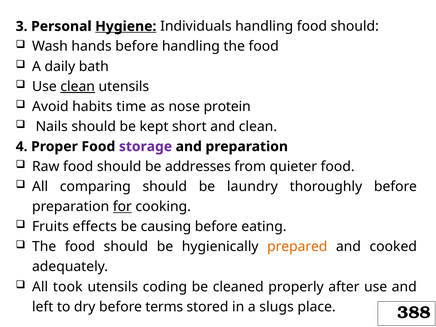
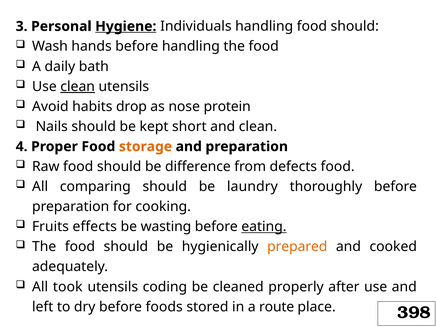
time: time -> drop (131, 106)
storage colour: purple -> orange (146, 147)
addresses: addresses -> difference (198, 167)
quieter: quieter -> defects (293, 167)
for underline: present -> none (122, 207)
causing: causing -> wasting (166, 227)
eating underline: none -> present (264, 227)
terms: terms -> foods (164, 307)
slugs: slugs -> route (277, 307)
388: 388 -> 398 (414, 313)
